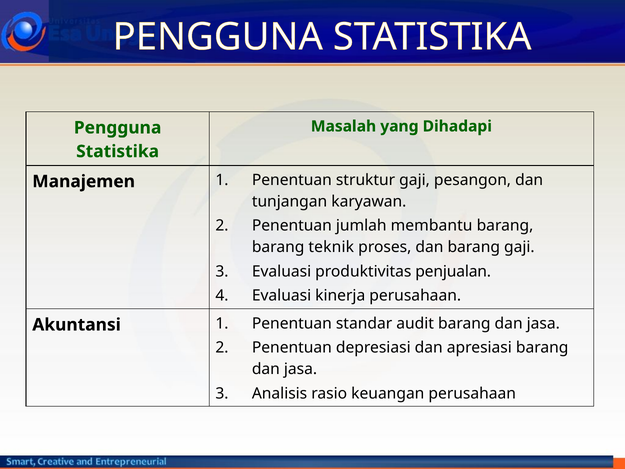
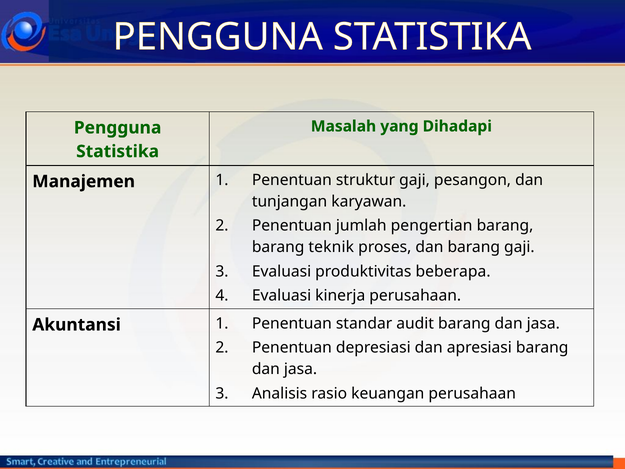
membantu: membantu -> pengertian (432, 226)
penjualan: penjualan -> beberapa (453, 271)
